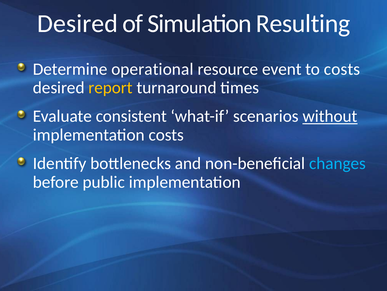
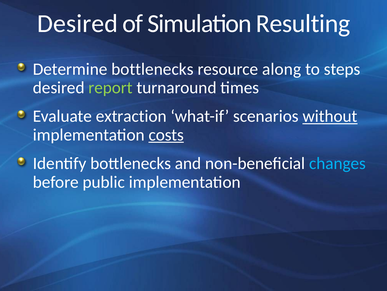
Determine operational: operational -> bottlenecks (152, 69)
event: event -> along (282, 69)
to costs: costs -> steps (342, 69)
report colour: yellow -> light green (111, 88)
consistent: consistent -> extraction (131, 116)
costs underline: none -> present (166, 135)
